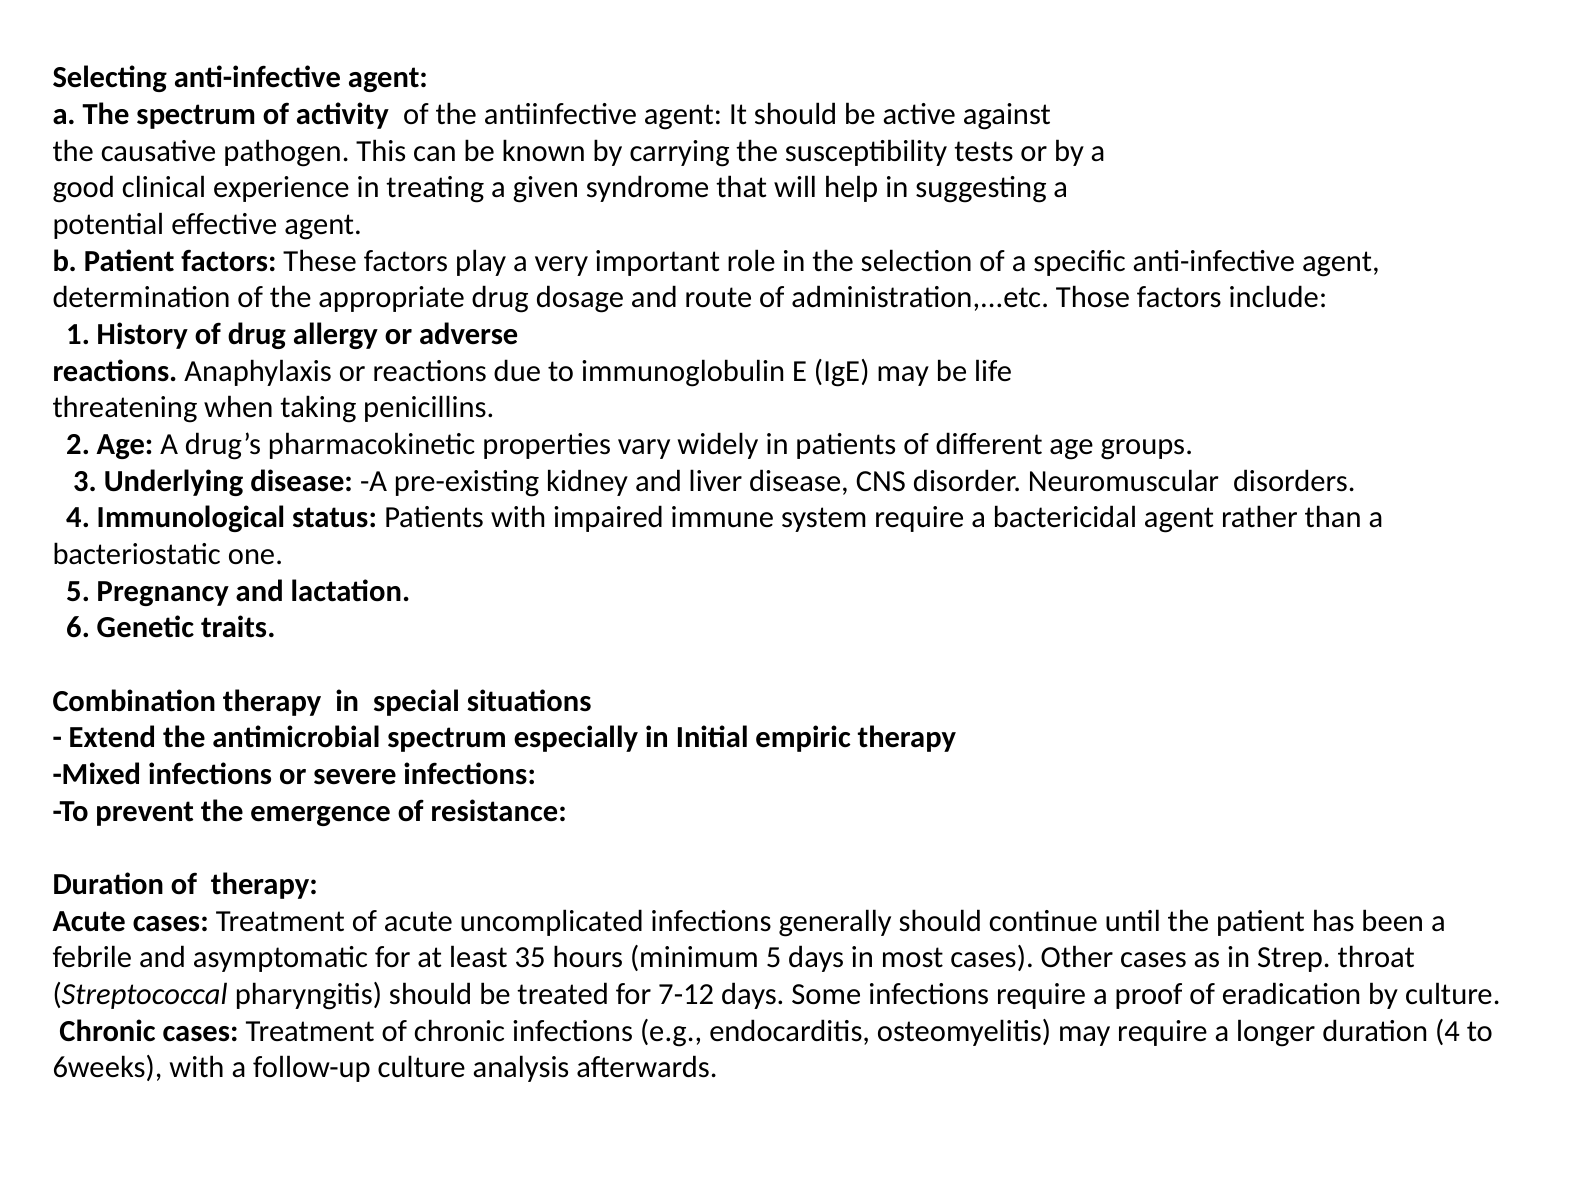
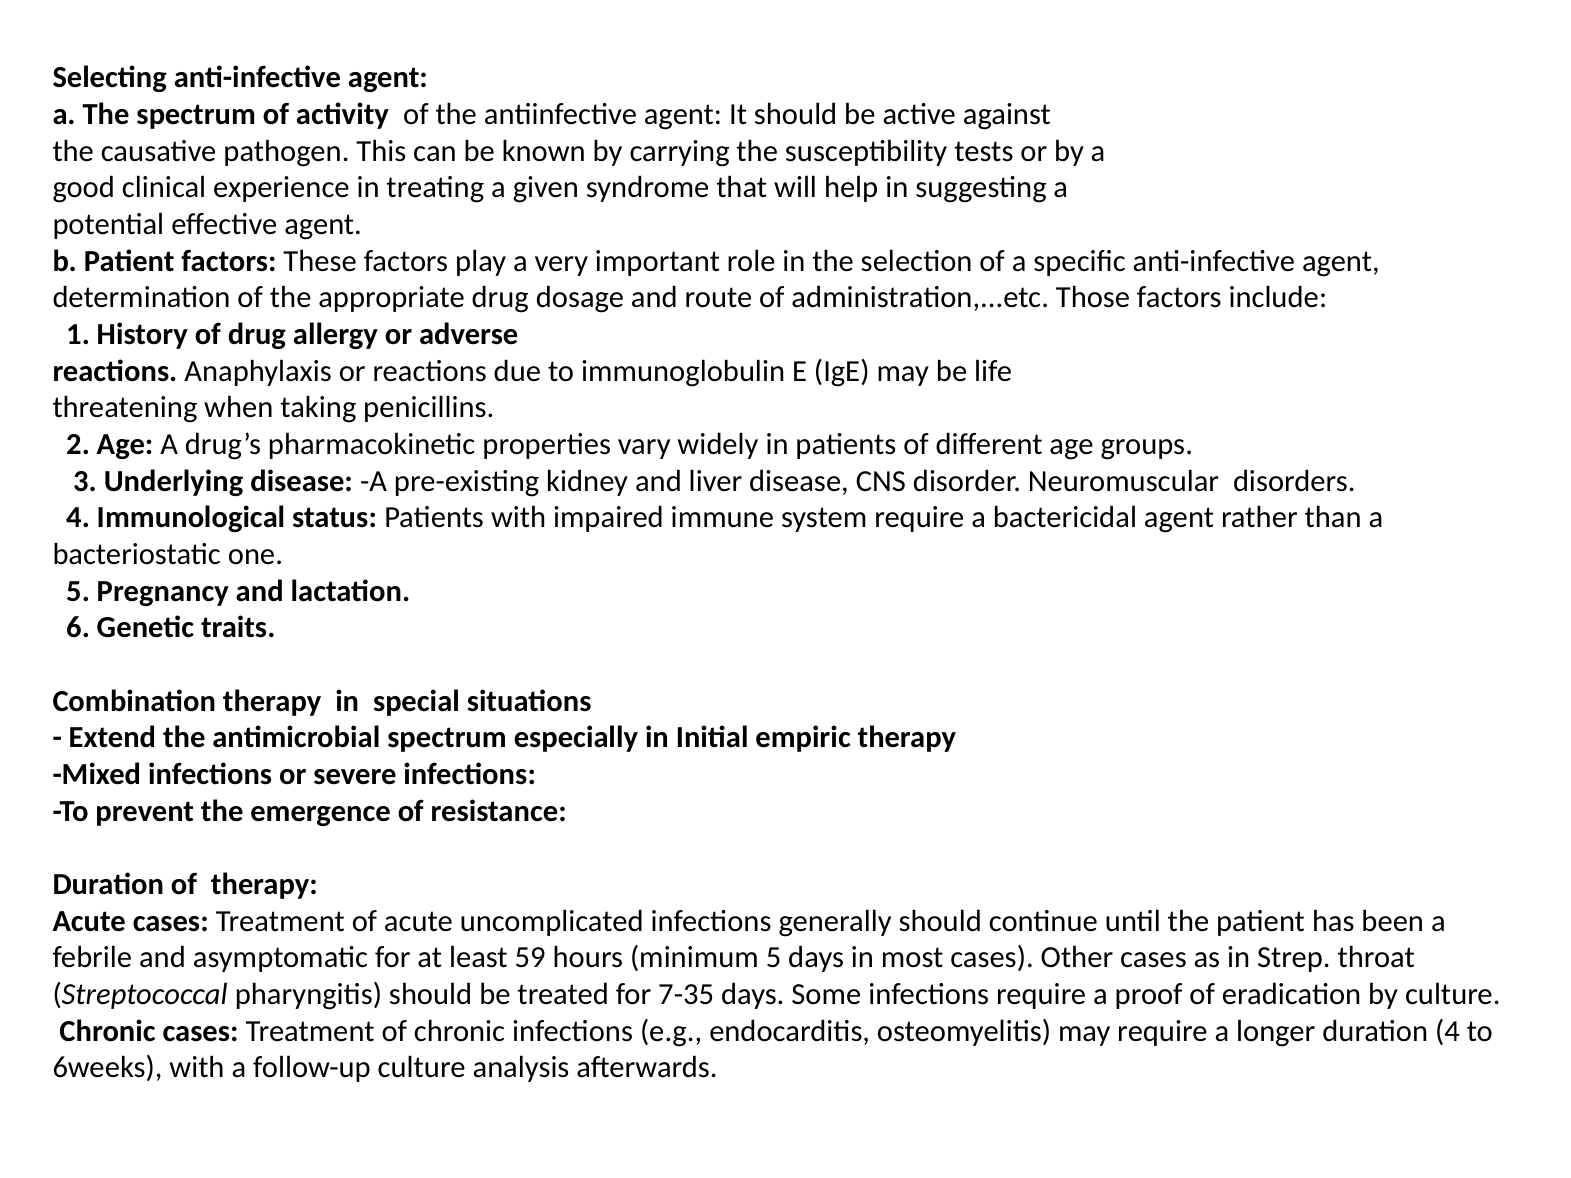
35: 35 -> 59 (530, 958)
7-12: 7-12 -> 7-35 (686, 995)
